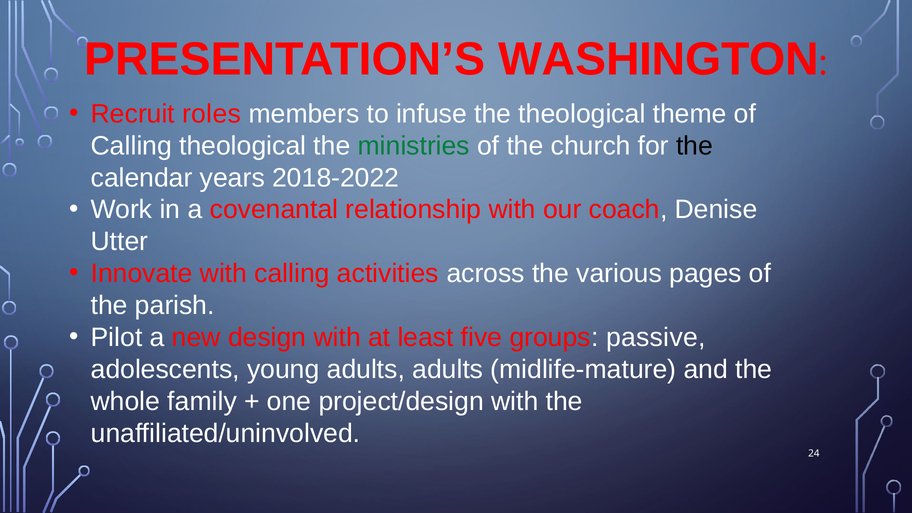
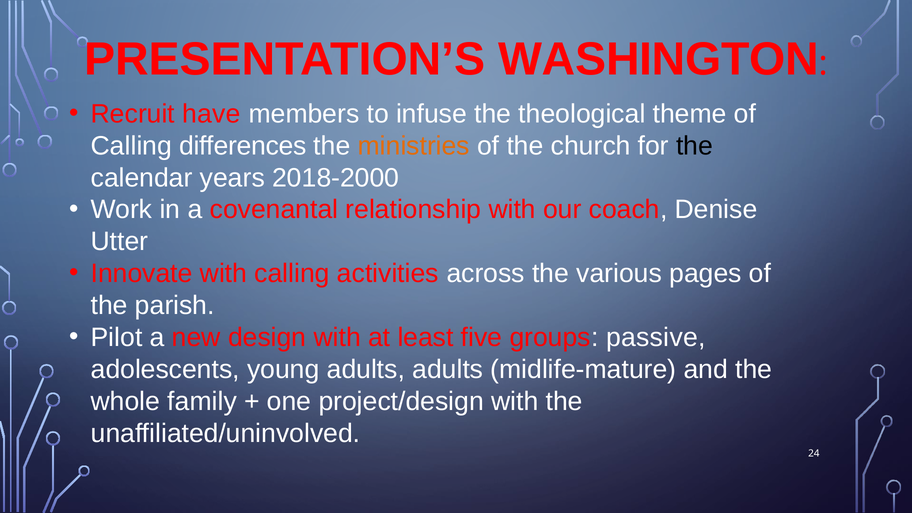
roles: roles -> have (212, 114)
Calling theological: theological -> differences (243, 146)
ministries colour: green -> orange (414, 146)
2018-2022: 2018-2022 -> 2018-2000 (336, 178)
